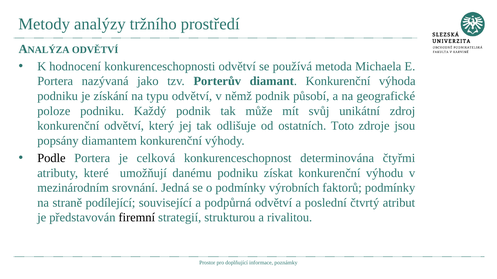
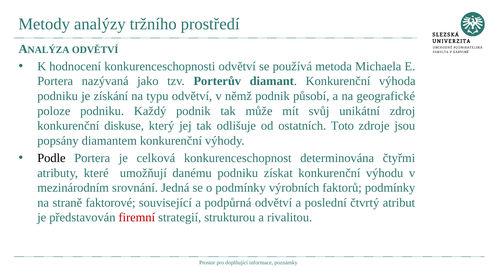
konkurenční odvětví: odvětví -> diskuse (124, 126)
podílející: podílející -> faktorové (111, 203)
firemní colour: black -> red (137, 218)
